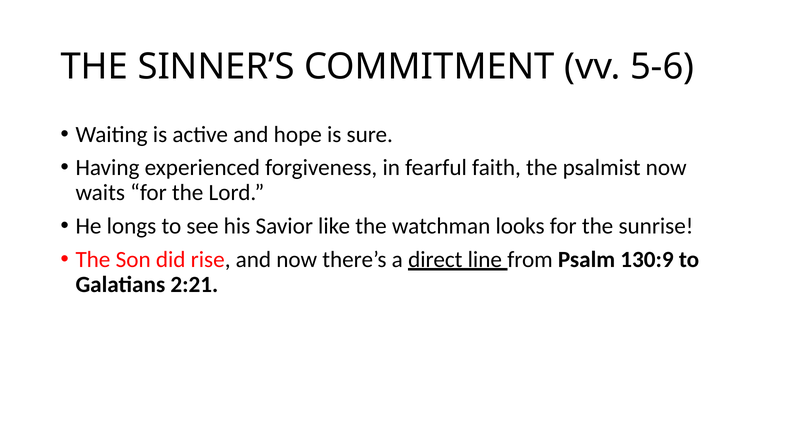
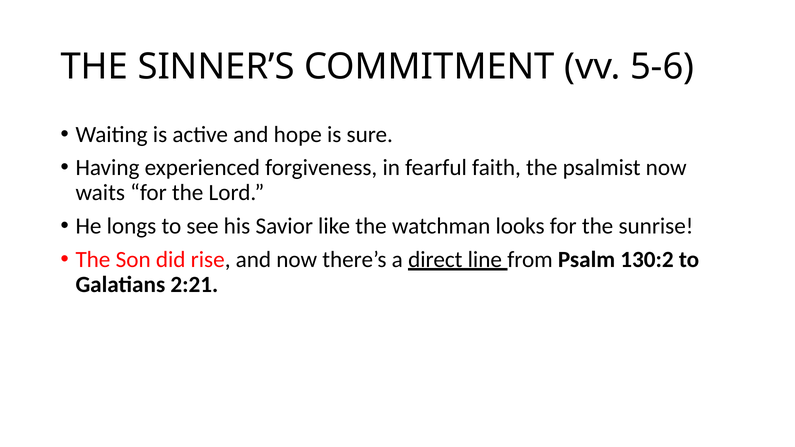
130:9: 130:9 -> 130:2 (647, 259)
